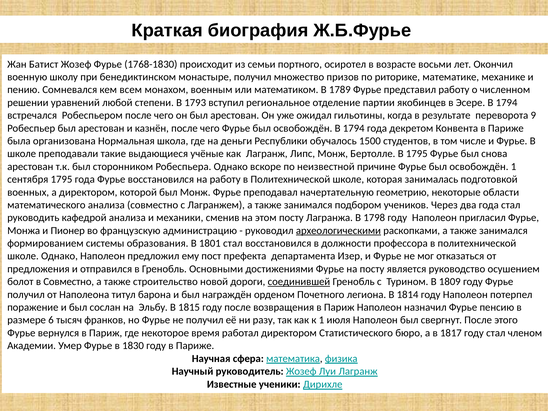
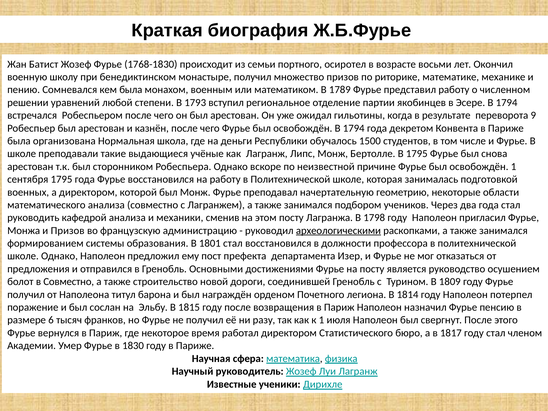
кем всем: всем -> была (131, 90)
и Пионер: Пионер -> Призов (68, 231)
соединившей underline: present -> none (299, 282)
